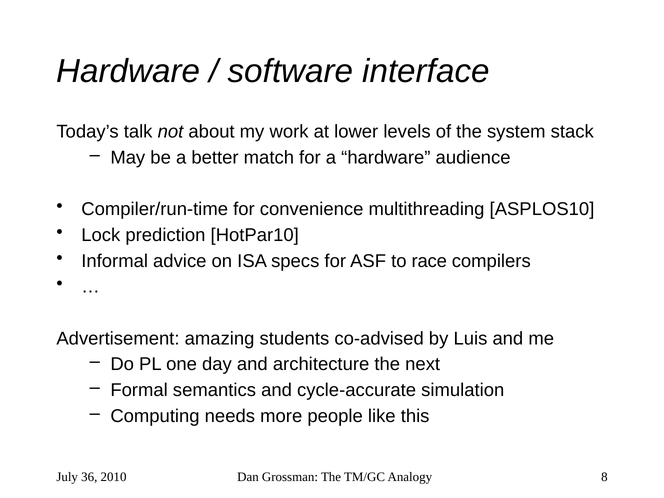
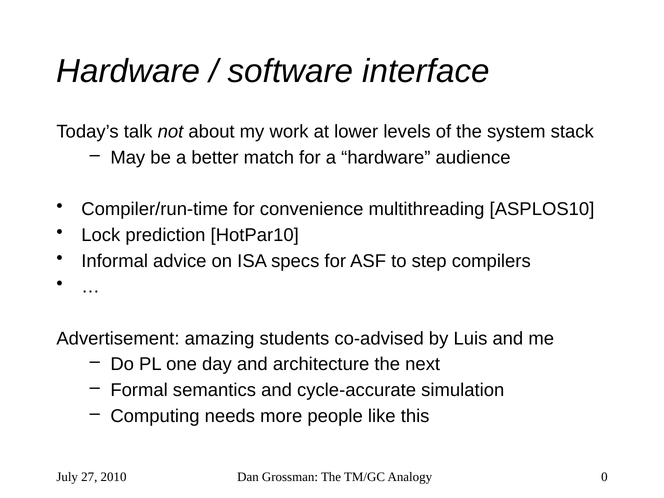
race: race -> step (429, 261)
36: 36 -> 27 (89, 477)
8: 8 -> 0 (604, 477)
